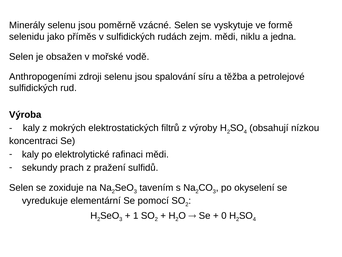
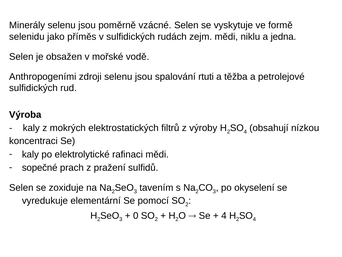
síru: síru -> rtuti (206, 77)
sekundy: sekundy -> sopečné (40, 167)
1: 1 -> 0 (136, 215)
0: 0 -> 4 (224, 215)
